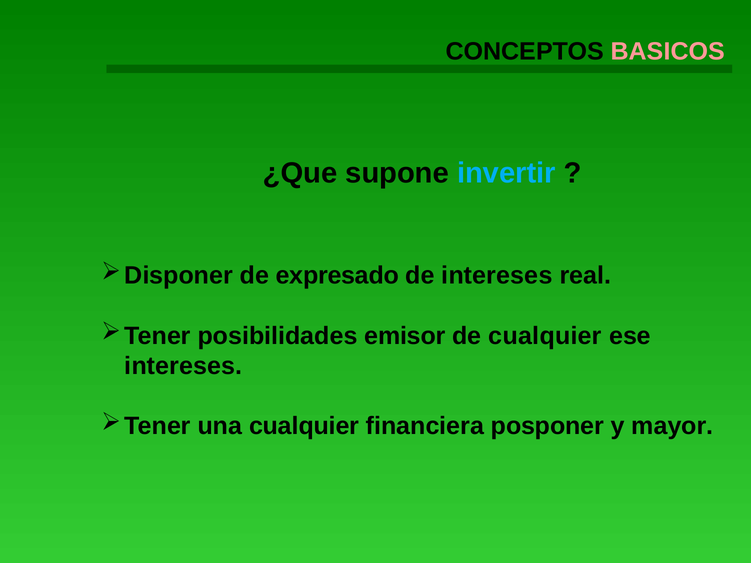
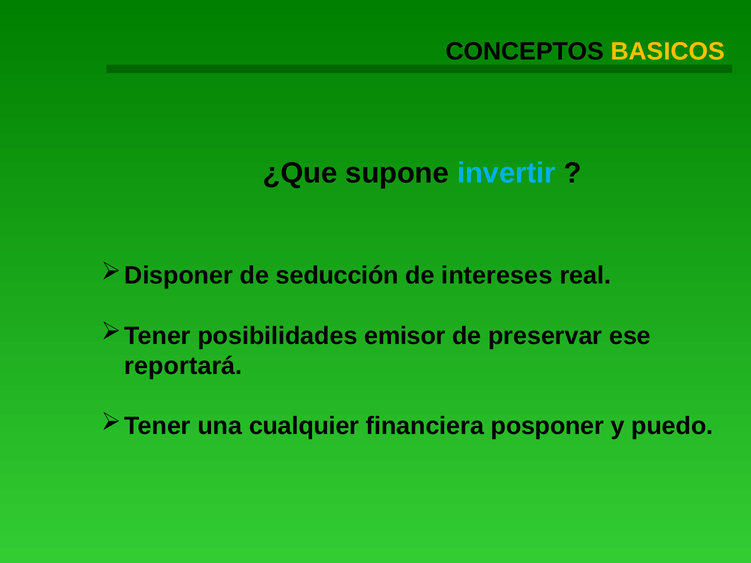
BASICOS colour: pink -> yellow (668, 52)
expresado: expresado -> seducción (337, 276)
de cualquier: cualquier -> preservar (545, 336)
intereses: intereses -> reportará (183, 366)
mayor: mayor -> puedo (672, 426)
